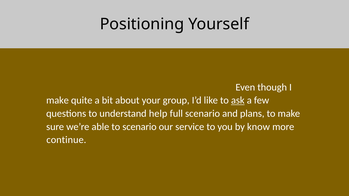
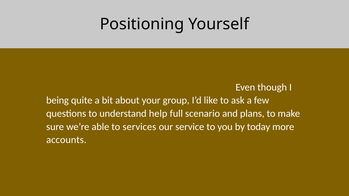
make: make -> being (58, 100)
ask underline: present -> none (238, 100)
to scenario: scenario -> services (139, 127)
by know: know -> today (259, 127)
continue: continue -> accounts (66, 140)
